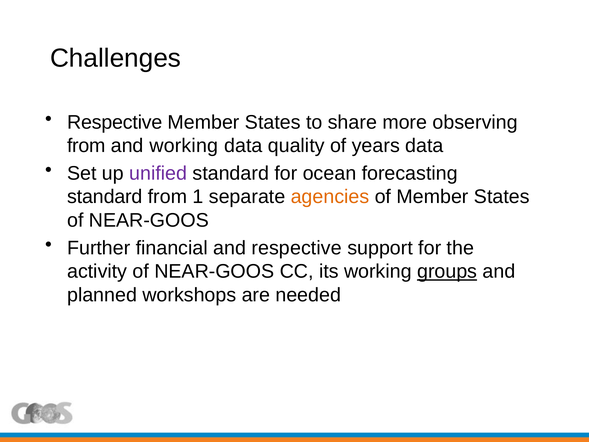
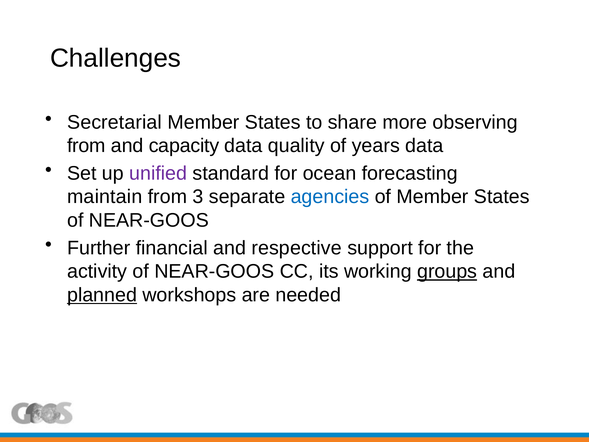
Respective: Respective -> Secretarial (115, 122)
and working: working -> capacity (184, 146)
standard: standard -> maintain (105, 197)
1: 1 -> 3 (198, 197)
agencies colour: orange -> blue (330, 197)
planned underline: none -> present (102, 295)
